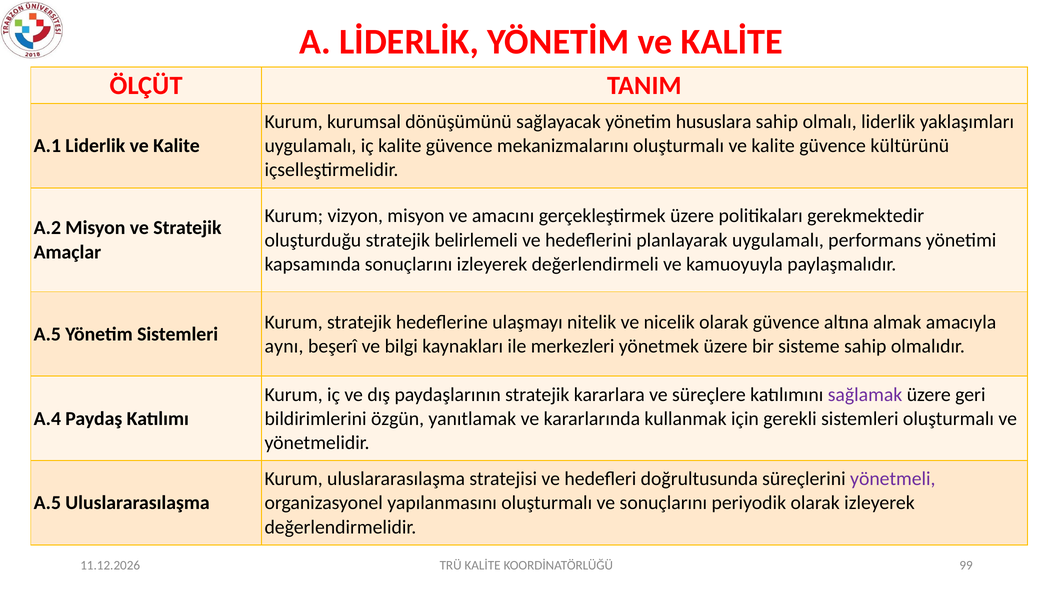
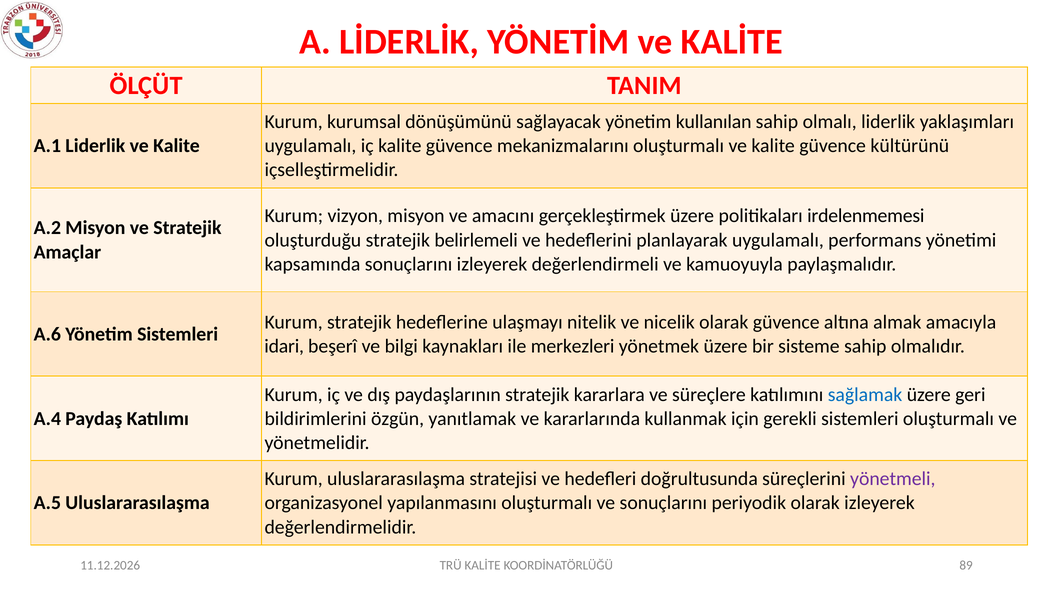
hususlara: hususlara -> kullanılan (714, 122)
gerekmektedir: gerekmektedir -> irdelenmemesi (866, 216)
A.5: A.5 -> A.6 (47, 334)
aynı: aynı -> idari (284, 346)
sağlamak colour: purple -> blue (865, 395)
99: 99 -> 89 (966, 566)
